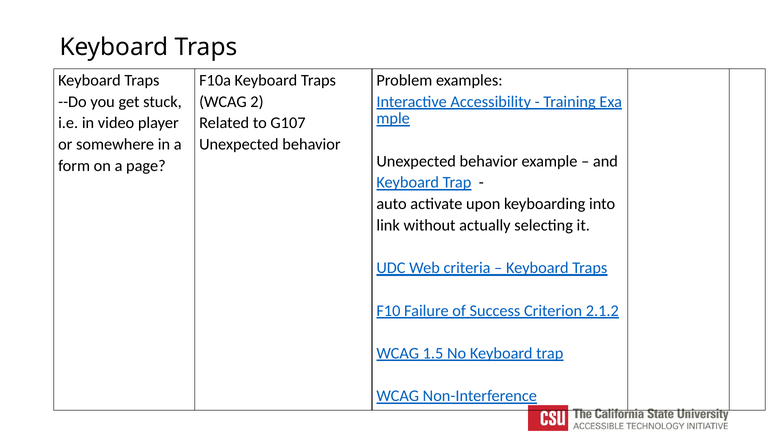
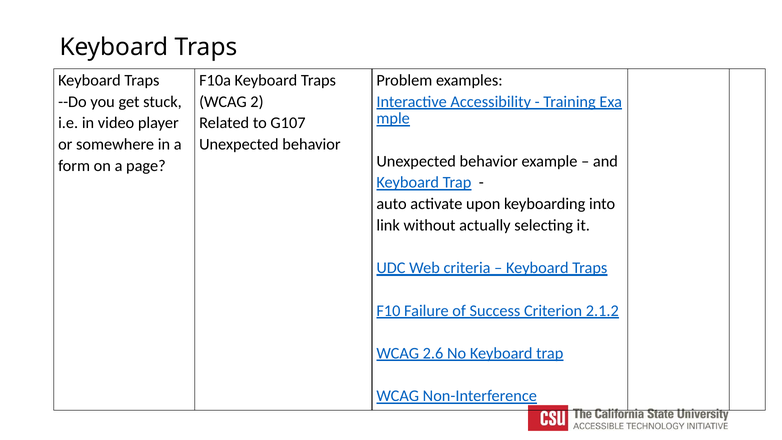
1.5: 1.5 -> 2.6 (433, 353)
